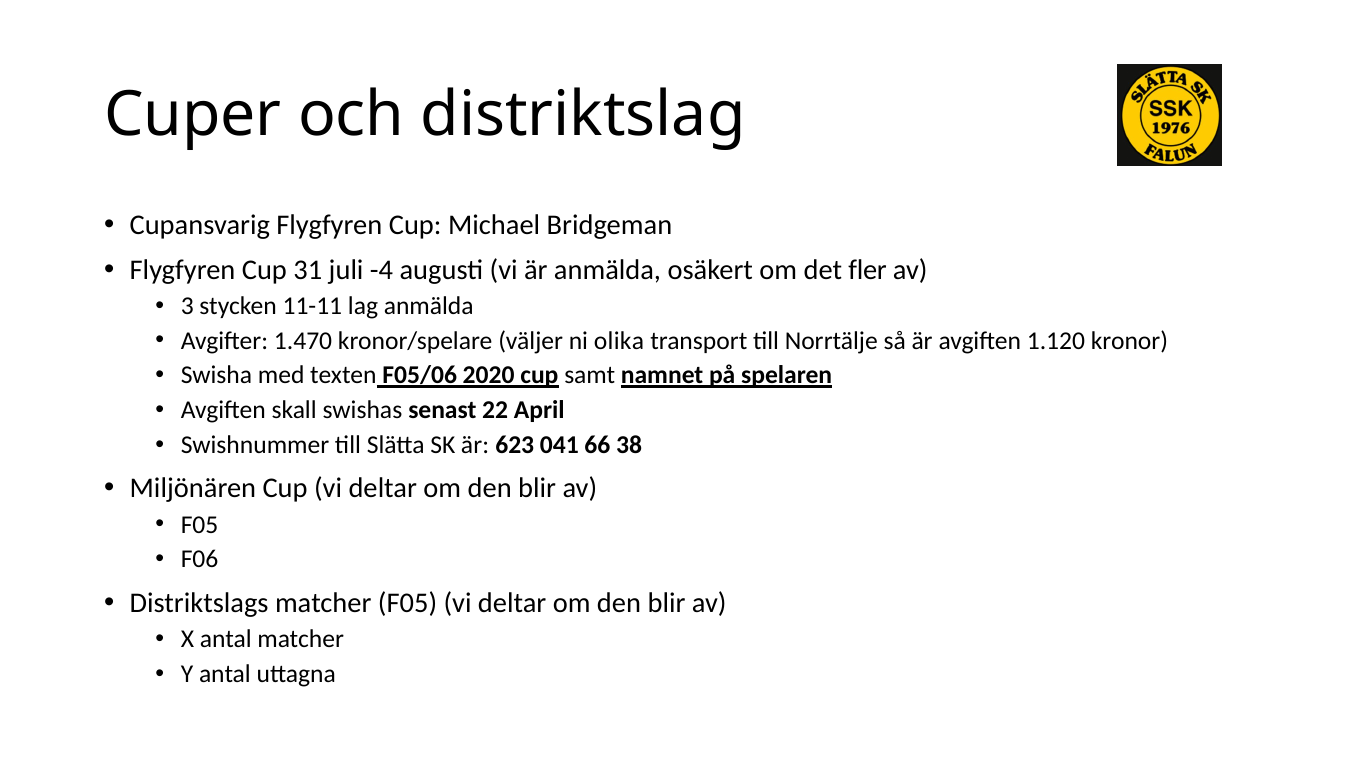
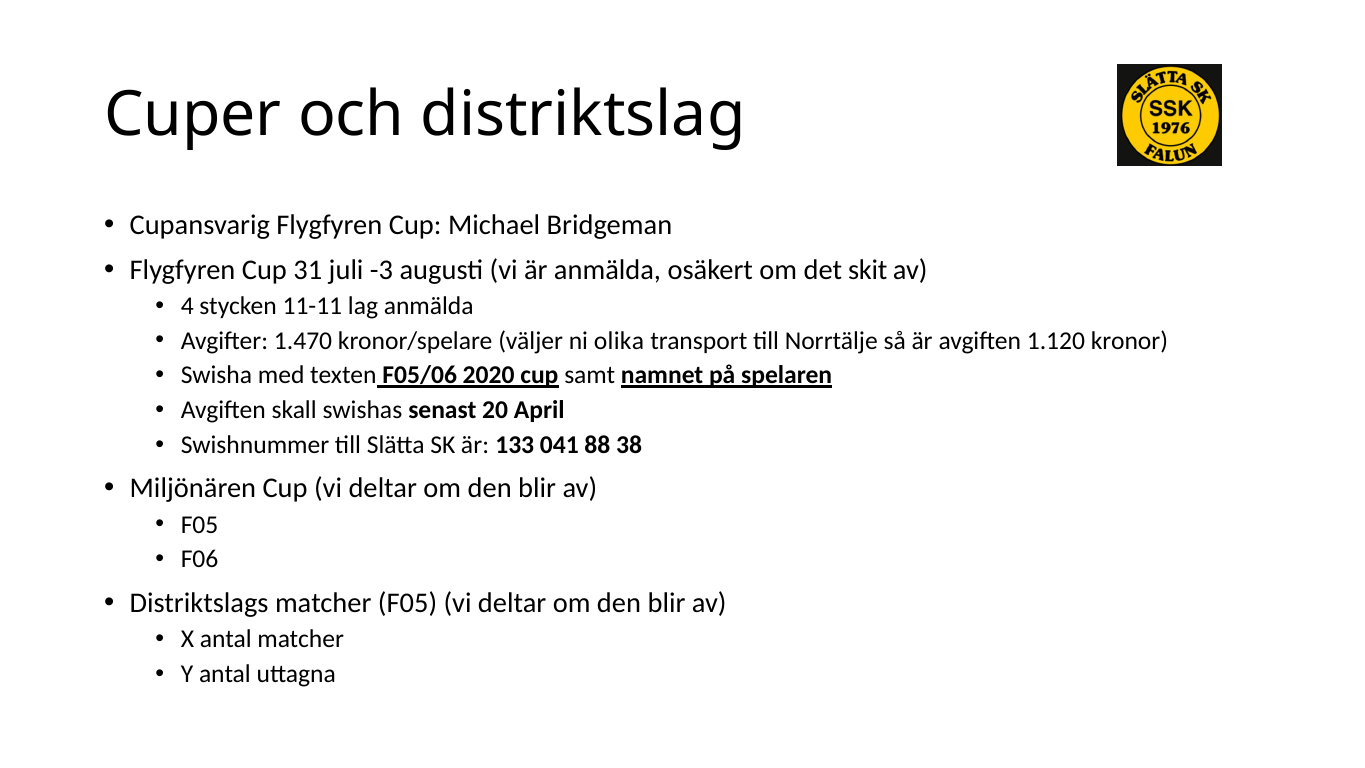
-4: -4 -> -3 (381, 270)
fler: fler -> skit (868, 270)
3: 3 -> 4 (187, 306)
22: 22 -> 20 (495, 410)
623: 623 -> 133 (515, 445)
66: 66 -> 88 (597, 445)
